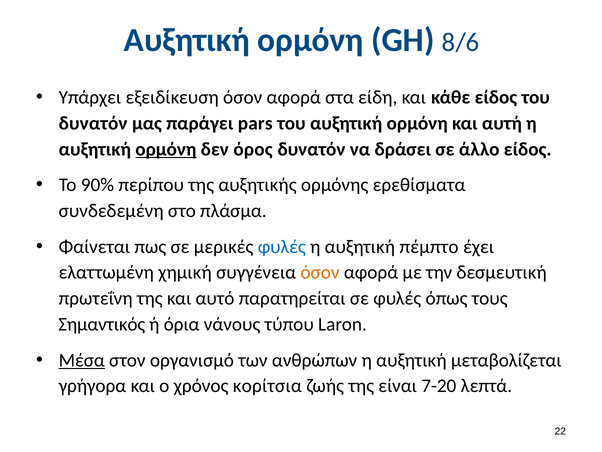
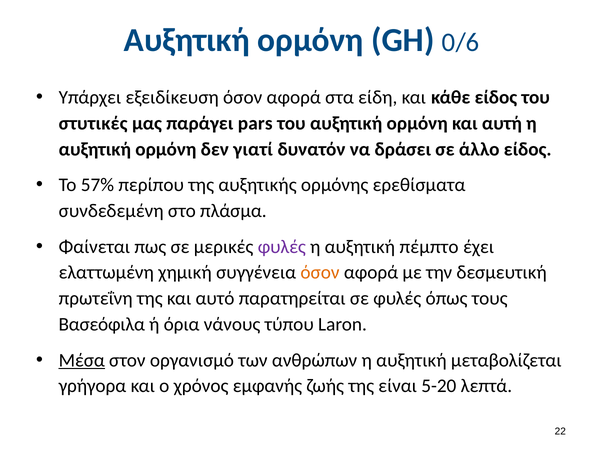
8/6: 8/6 -> 0/6 (461, 42)
δυνατόν: δυνατόν -> στυτικές (93, 123)
ορμόνη underline: present -> none (166, 149)
όρος: όρος -> γιατί (253, 149)
90%: 90% -> 57% (97, 185)
φυλές colour: blue -> purple (282, 247)
Σημαντικός: Σημαντικός -> Βασεόφιλα (102, 324)
κορίτσια: κορίτσια -> εμφανής (267, 386)
7-20: 7-20 -> 5-20 (439, 386)
